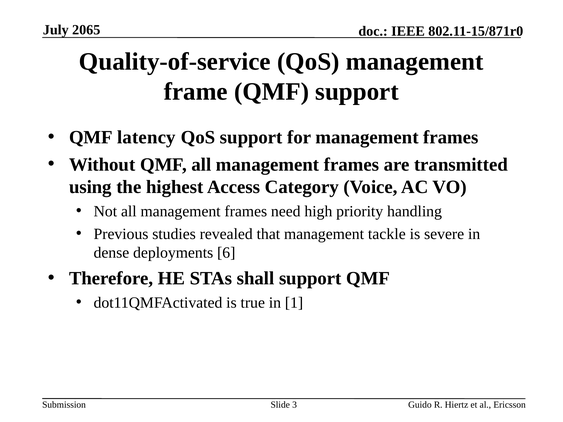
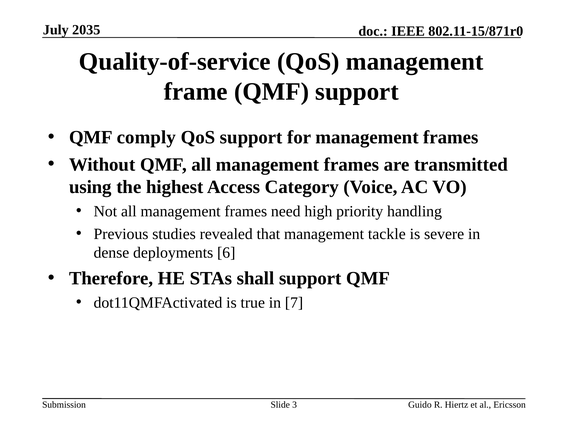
2065: 2065 -> 2035 (86, 30)
latency: latency -> comply (146, 137)
1: 1 -> 7 (294, 303)
